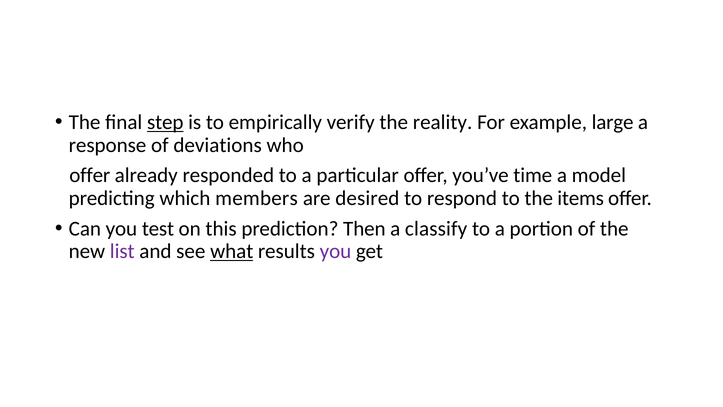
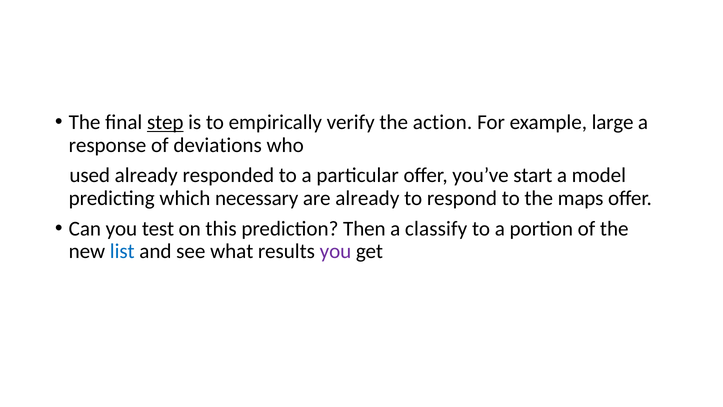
reality: reality -> action (442, 122)
offer: offer -> used (90, 175)
time: time -> start (533, 175)
members: members -> necessary (257, 198)
are desired: desired -> already (367, 198)
items: items -> maps (581, 198)
list colour: purple -> blue (122, 251)
what underline: present -> none (232, 251)
